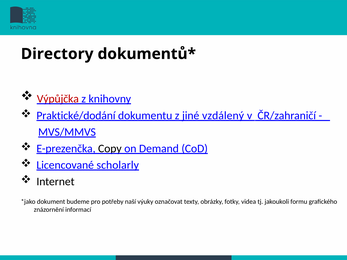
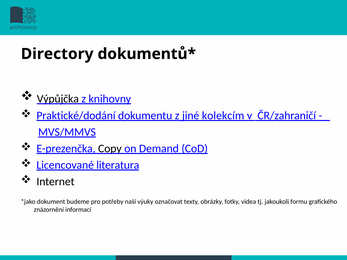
Výpůjčka colour: red -> black (58, 99)
vzdálený: vzdálený -> kolekcím (223, 116)
scholarly: scholarly -> literatura (118, 165)
